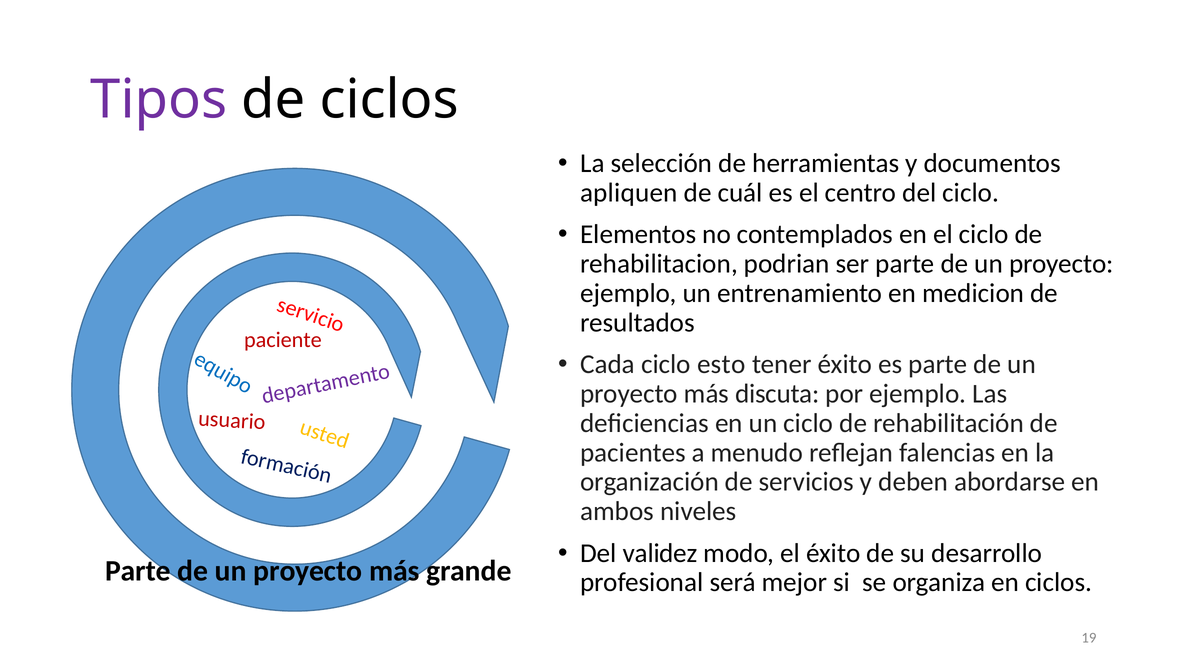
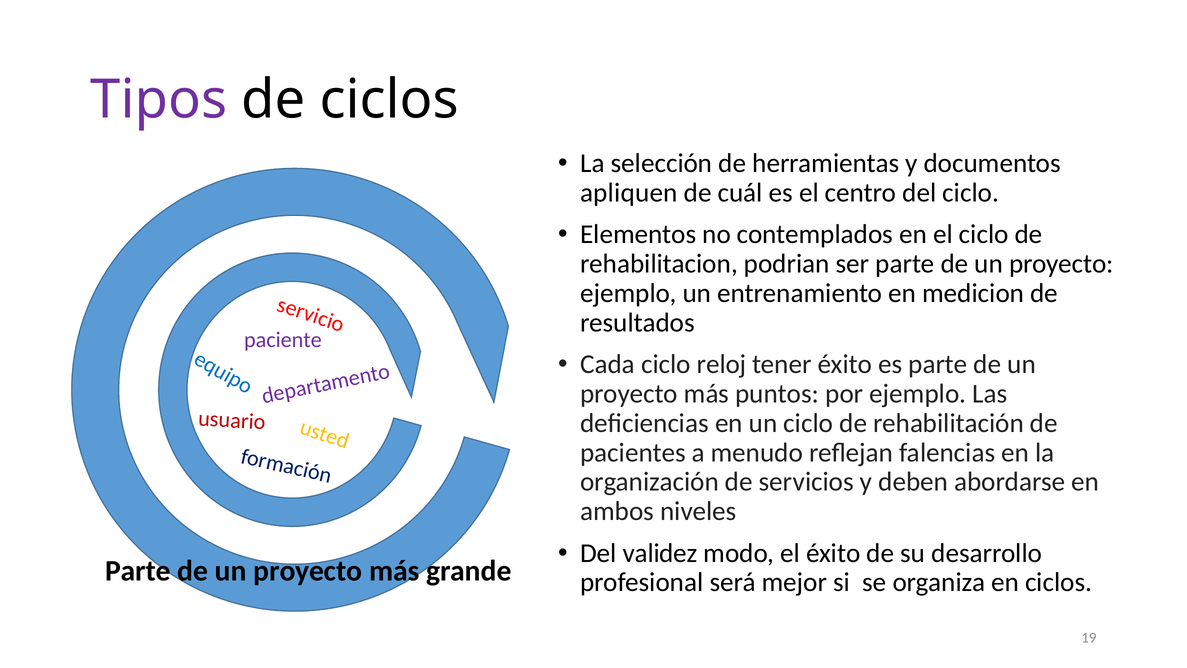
paciente colour: red -> purple (283, 340)
esto: esto -> reloj (722, 364)
discuta: discuta -> puntos (777, 394)
